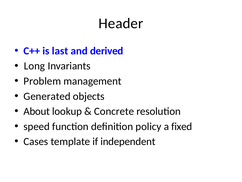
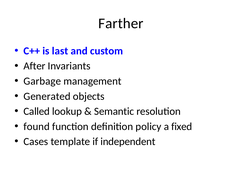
Header: Header -> Farther (121, 23)
derived: derived -> custom (107, 51)
Long: Long -> After (35, 66)
Problem: Problem -> Garbage (42, 81)
About: About -> Called (37, 111)
Concrete: Concrete -> Semantic (114, 111)
speed: speed -> found (37, 126)
